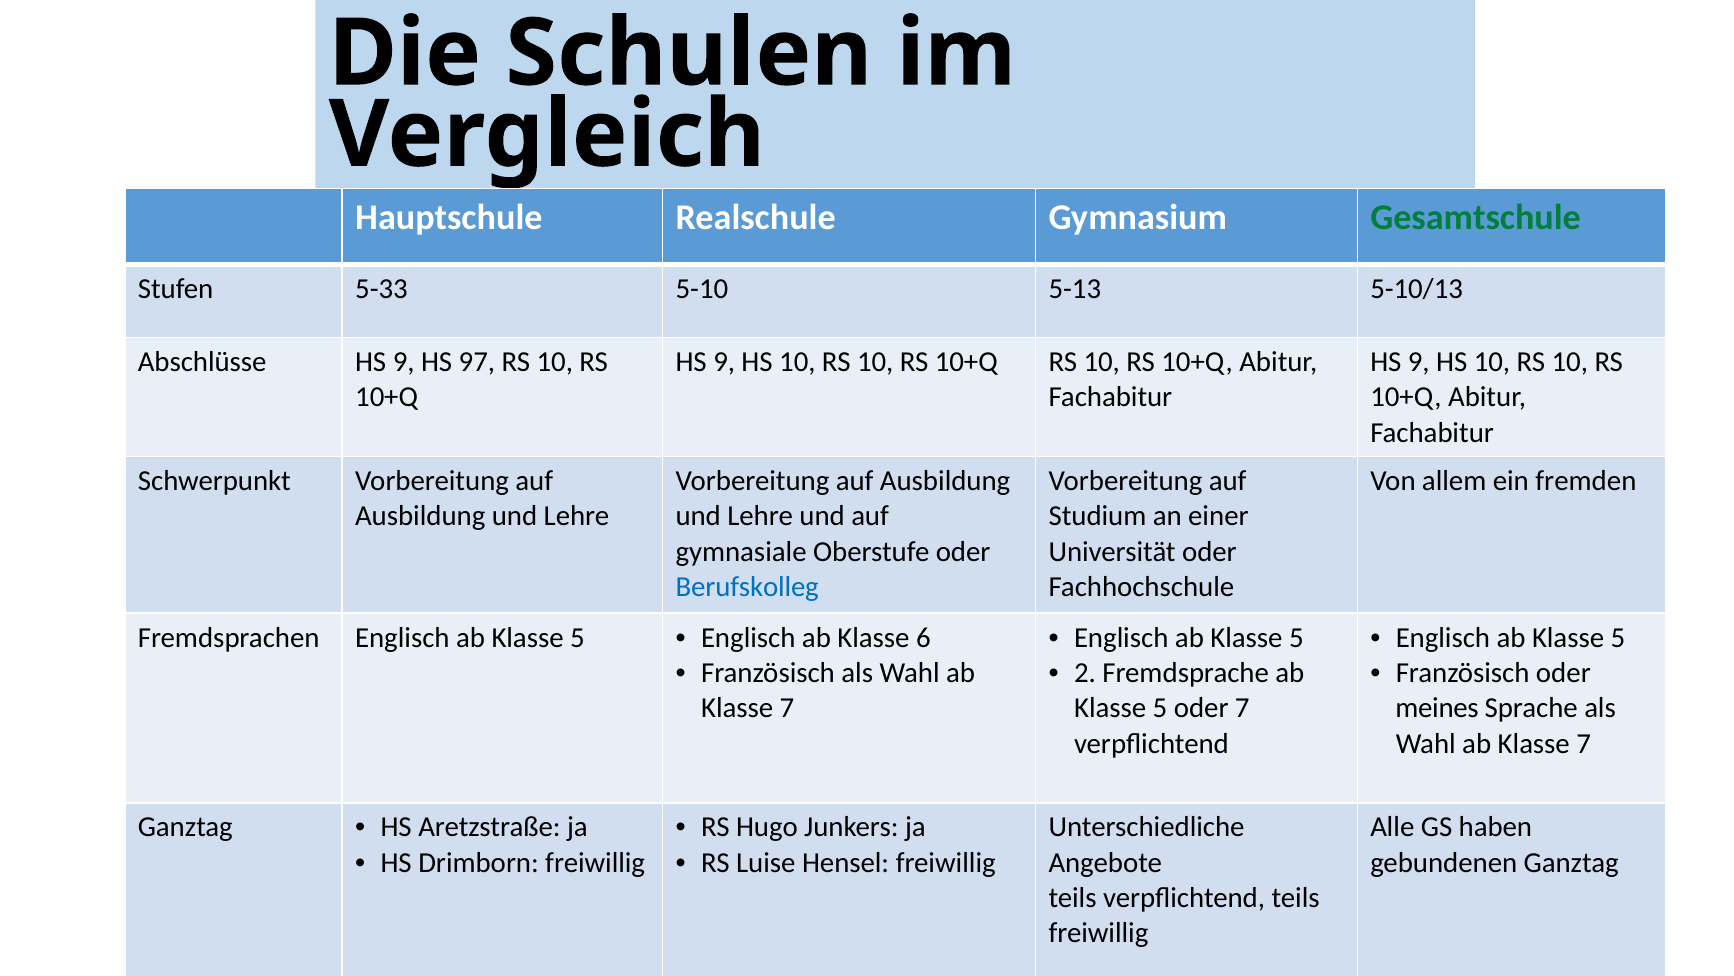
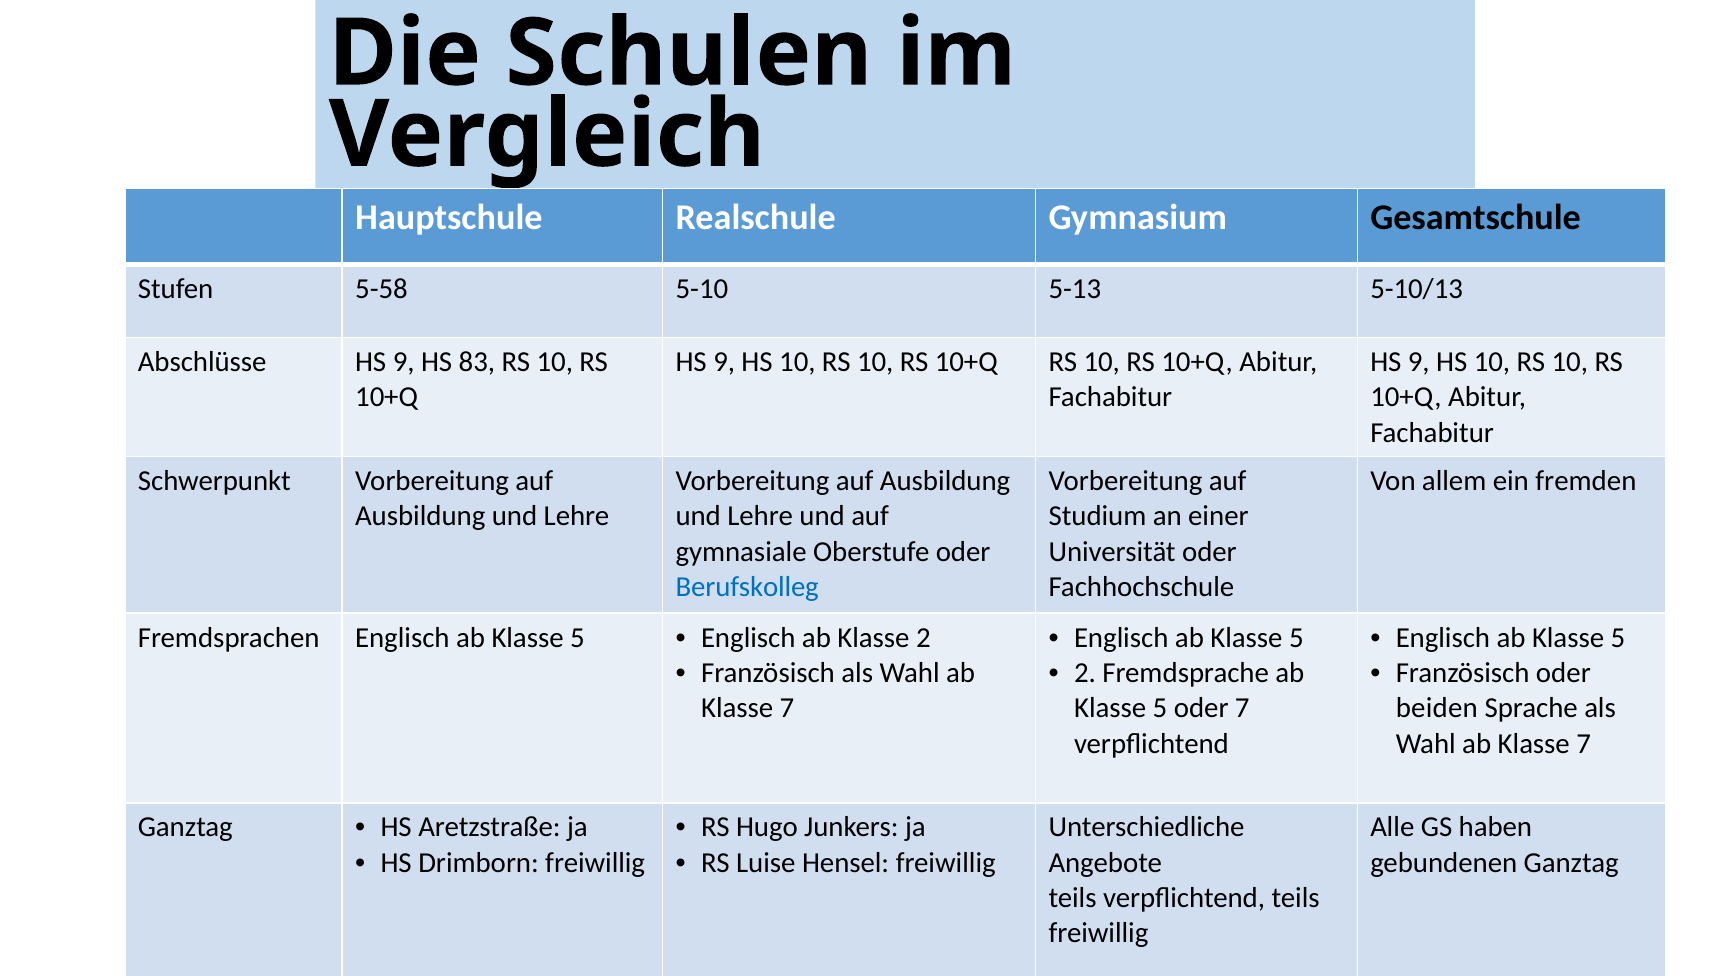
Gesamtschule colour: green -> black (1476, 217)
5-33: 5-33 -> 5-58 (381, 289)
97: 97 -> 83 (477, 362)
Klasse 6: 6 -> 2 (923, 637)
meines: meines -> beiden (1437, 708)
